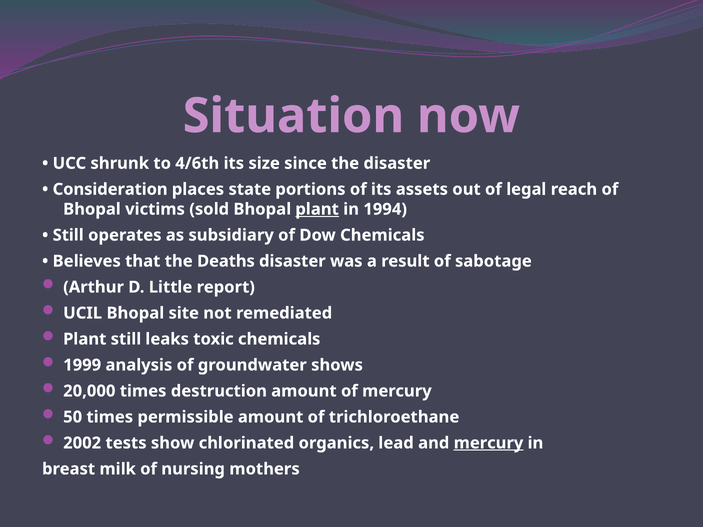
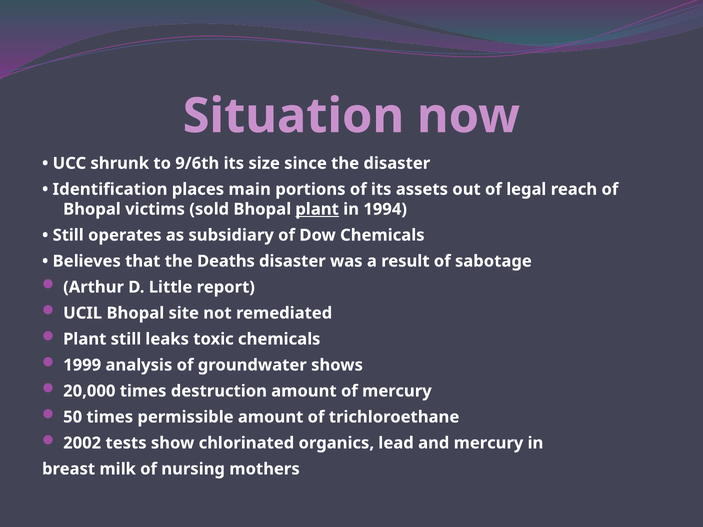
4/6th: 4/6th -> 9/6th (197, 163)
Consideration: Consideration -> Identification (110, 189)
state: state -> main (250, 189)
mercury underline: present -> none (488, 443)
